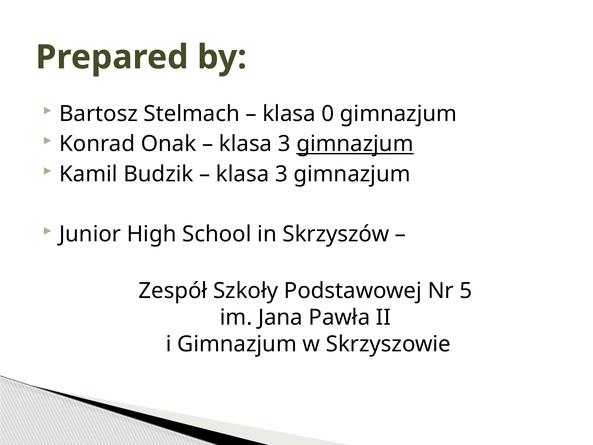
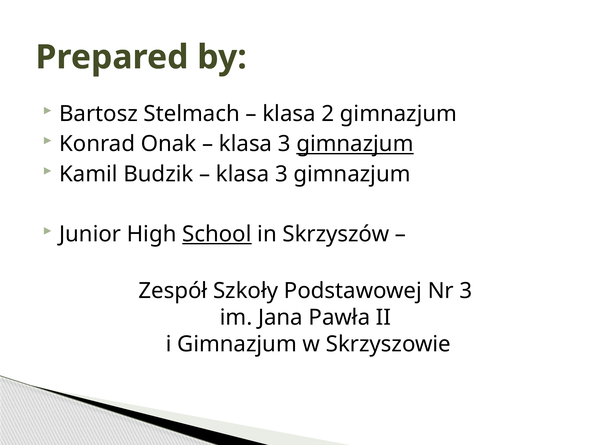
0: 0 -> 2 (328, 114)
School underline: none -> present (217, 234)
Nr 5: 5 -> 3 (466, 291)
